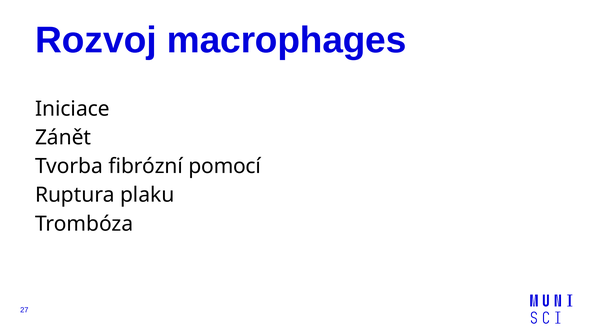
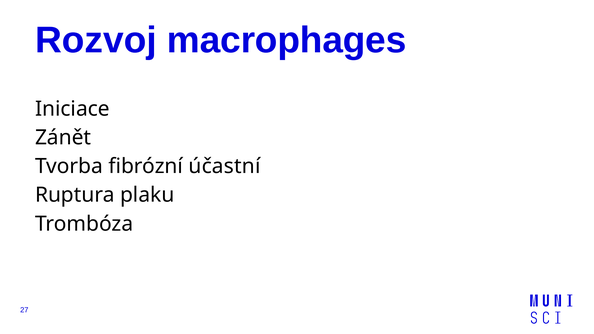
pomocí: pomocí -> účastní (225, 166)
